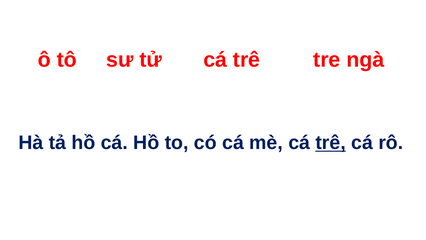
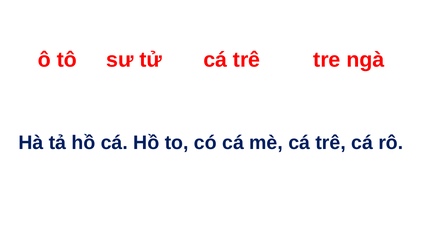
trê underline: present -> none (331, 143)
